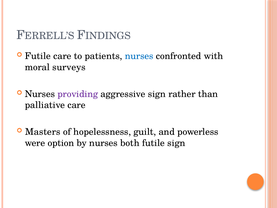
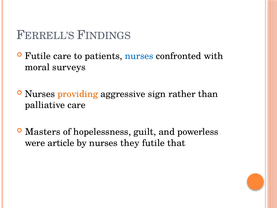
providing colour: purple -> orange (78, 94)
option: option -> article (61, 143)
both: both -> they (130, 143)
futile sign: sign -> that (176, 143)
